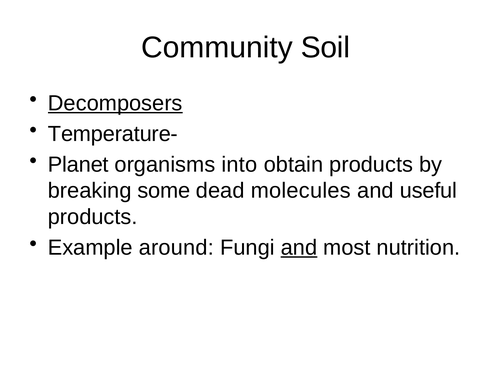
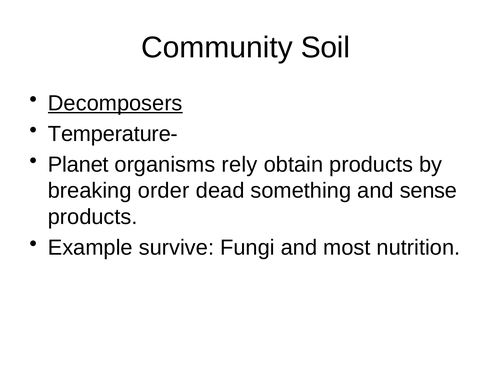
into: into -> rely (239, 164)
some: some -> order (164, 190)
molecules: molecules -> something (301, 190)
useful: useful -> sense (428, 190)
around: around -> survive (176, 247)
and underline: present -> none (299, 247)
